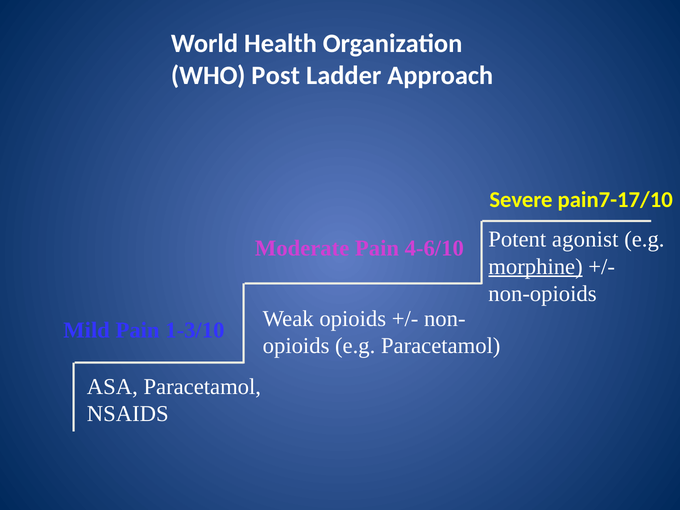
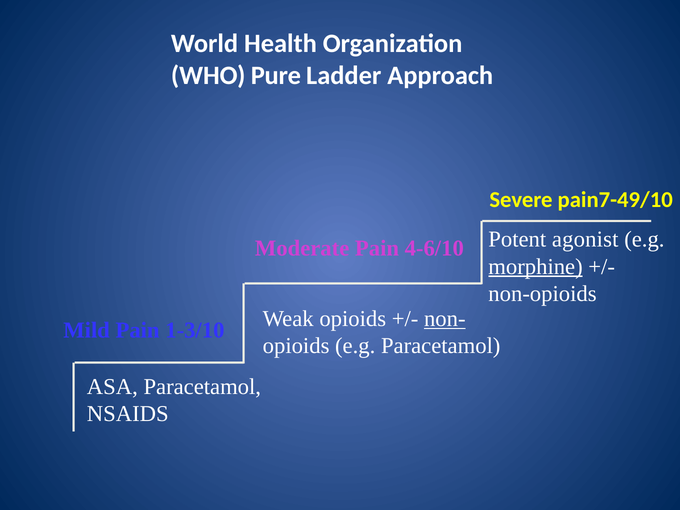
Post: Post -> Pure (276, 75)
pain7-17/10: pain7-17/10 -> pain7-49/10 (615, 200)
non- underline: none -> present (445, 319)
